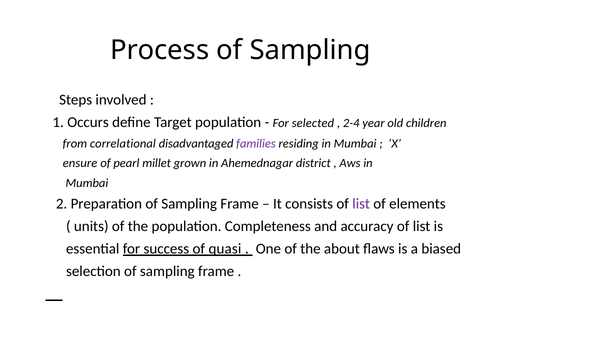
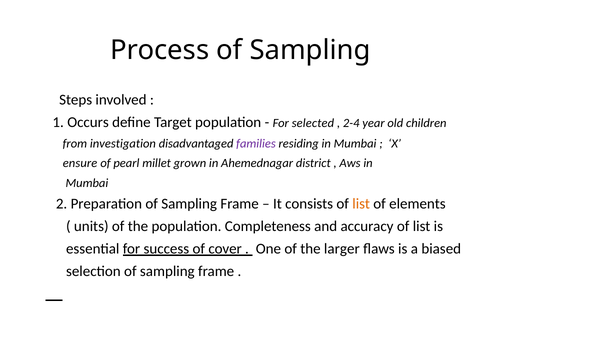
correlational: correlational -> investigation (123, 144)
list colour: purple -> orange (361, 204)
quasi: quasi -> cover (225, 249)
about: about -> larger (342, 249)
